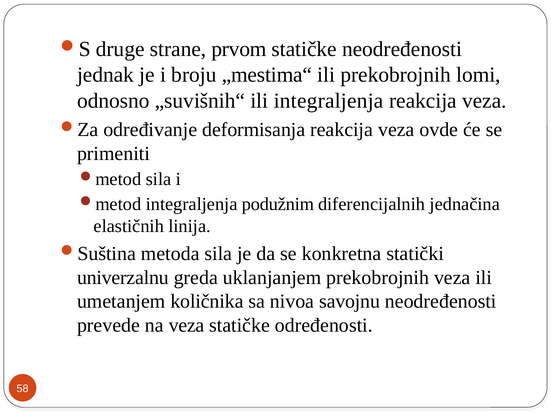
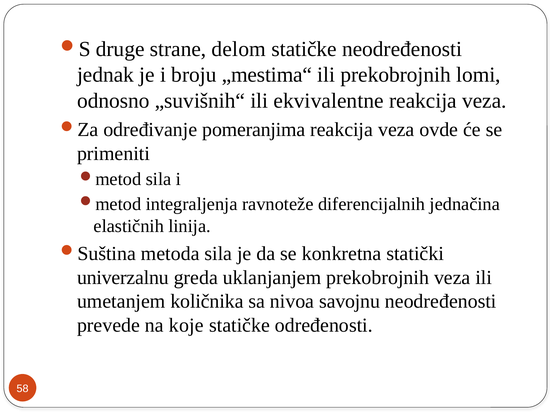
prvom: prvom -> delom (239, 49)
ili integraljenja: integraljenja -> ekvivalentne (329, 101)
deformisanja: deformisanja -> pomeranjima (254, 130)
podužnim: podužnim -> ravnoteže (278, 204)
na veza: veza -> koje (186, 325)
